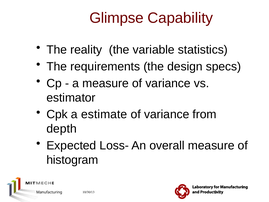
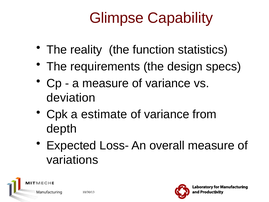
variable: variable -> function (154, 50)
estimator: estimator -> deviation (71, 98)
histogram: histogram -> variations (72, 160)
